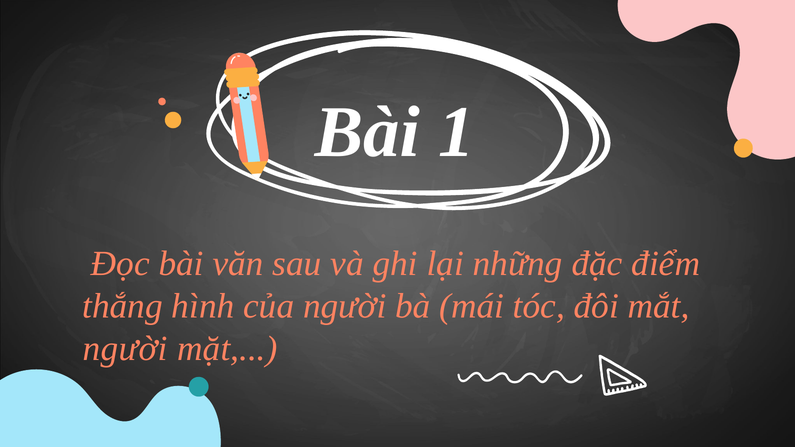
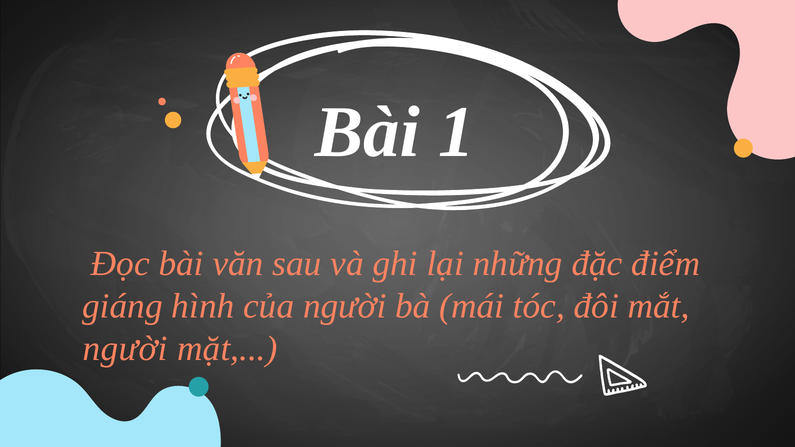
thắng: thắng -> giáng (122, 306)
